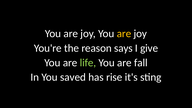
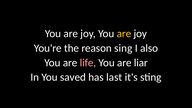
says: says -> sing (123, 48)
give: give -> also (149, 48)
life colour: light green -> pink (88, 63)
fall: fall -> liar (141, 63)
rise: rise -> last (114, 77)
